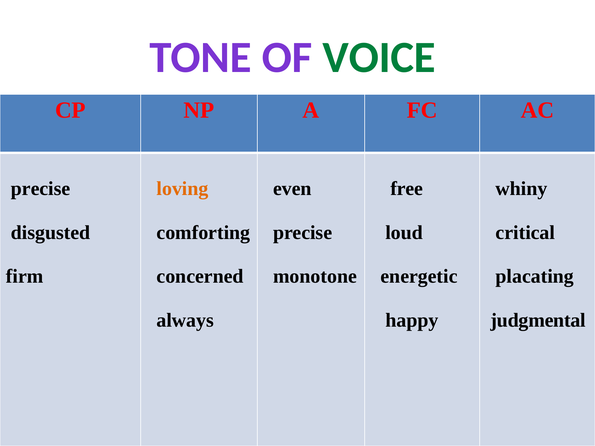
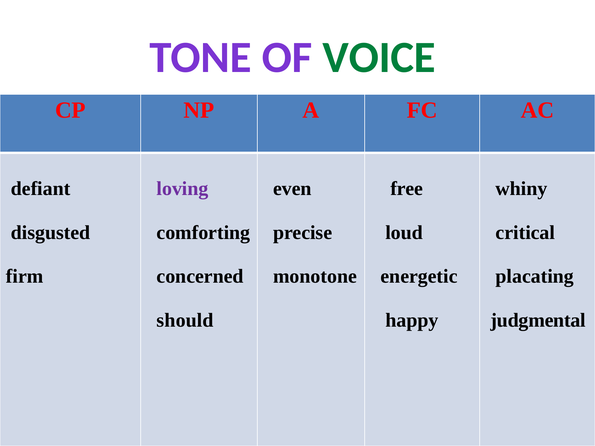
precise: precise -> defiant (41, 189)
loving colour: orange -> purple (182, 189)
always: always -> should (185, 320)
